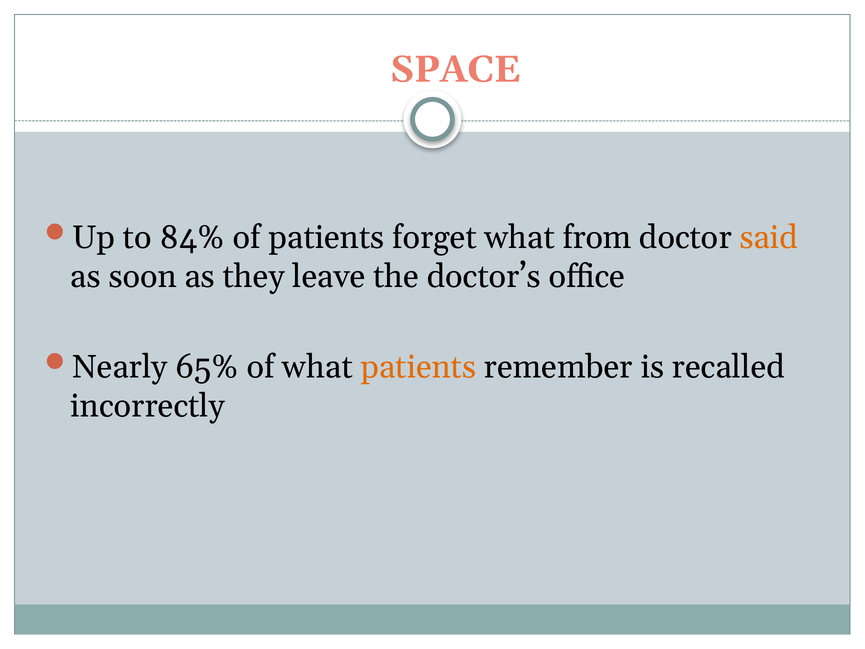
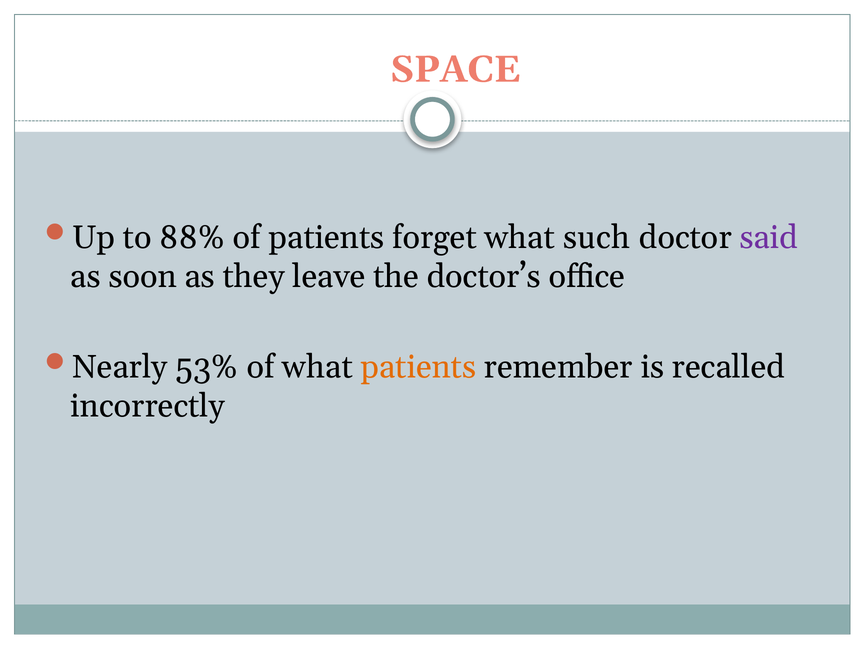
84%: 84% -> 88% (192, 237)
from: from -> such (597, 237)
said colour: orange -> purple (769, 237)
65%: 65% -> 53% (207, 367)
